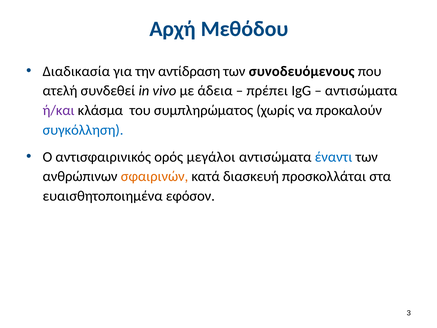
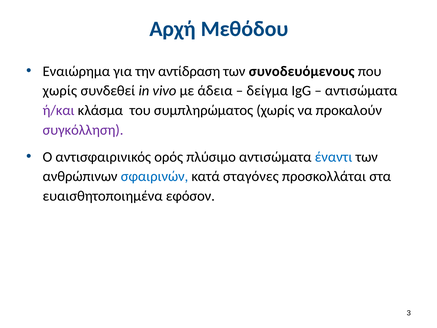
Διαδικασία: Διαδικασία -> Εναιώρημα (76, 71)
ατελή: ατελή -> χωρίς (60, 91)
πρέπει: πρέπει -> δείγμα (267, 91)
συγκόλληση colour: blue -> purple (83, 130)
μεγάλοι: μεγάλοι -> πλύσιμο (211, 157)
σφαιρινών colour: orange -> blue (155, 176)
διασκευή: διασκευή -> σταγόνες (251, 176)
